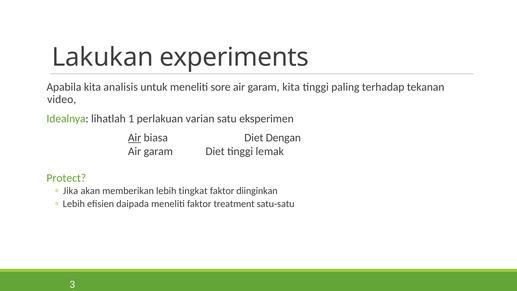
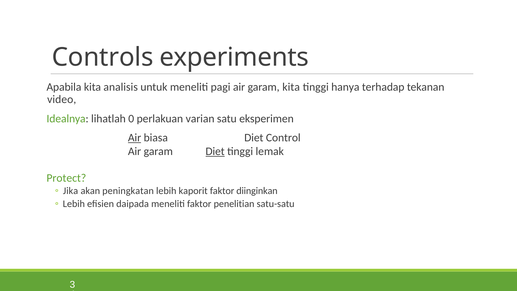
Lakukan: Lakukan -> Controls (103, 57)
sore: sore -> pagi (221, 87)
paling: paling -> hanya (345, 87)
1: 1 -> 0 (131, 119)
Dengan: Dengan -> Control (283, 138)
Diet underline: none -> present (215, 151)
memberikan: memberikan -> peningkatan (128, 191)
tingkat: tingkat -> kaporit (193, 191)
treatment: treatment -> penelitian (234, 204)
